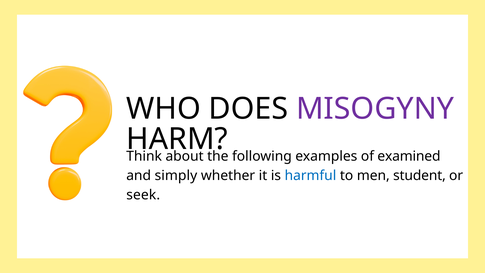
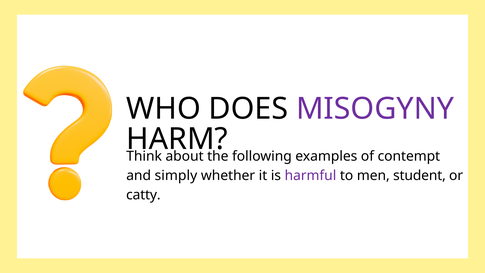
examined: examined -> contempt (409, 156)
harmful colour: blue -> purple (310, 175)
seek: seek -> catty (143, 195)
